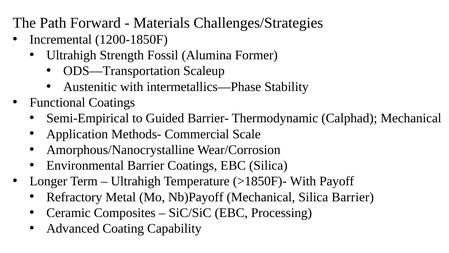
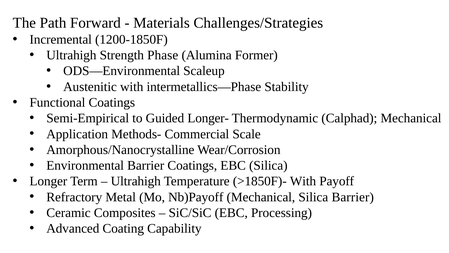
Fossil: Fossil -> Phase (163, 55)
ODS—Transportation: ODS—Transportation -> ODS—Environmental (122, 71)
Barrier-: Barrier- -> Longer- (208, 118)
